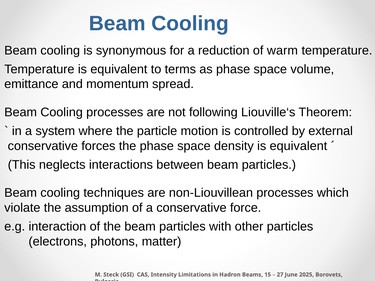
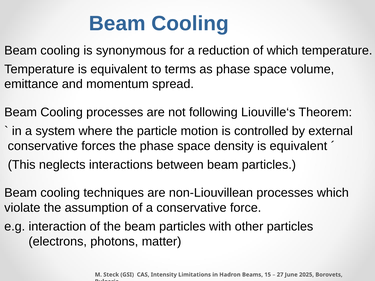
of warm: warm -> which (283, 50)
